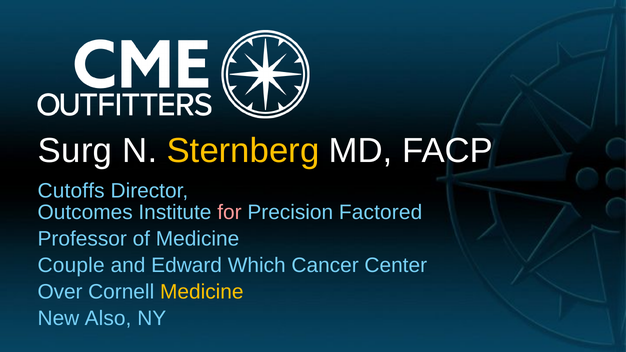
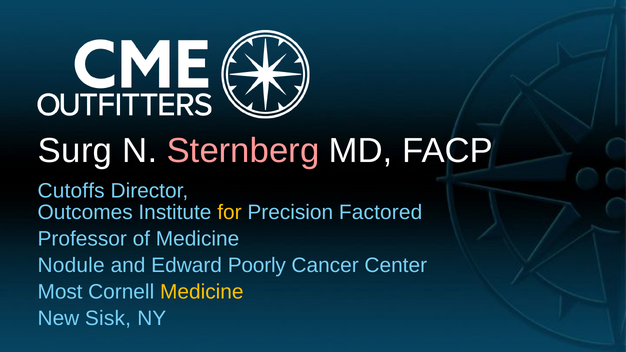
Sternberg colour: yellow -> pink (243, 151)
for colour: pink -> yellow (229, 212)
Couple: Couple -> Nodule (71, 265)
Which: Which -> Poorly (257, 265)
Over: Over -> Most (60, 292)
Also: Also -> Sisk (108, 318)
